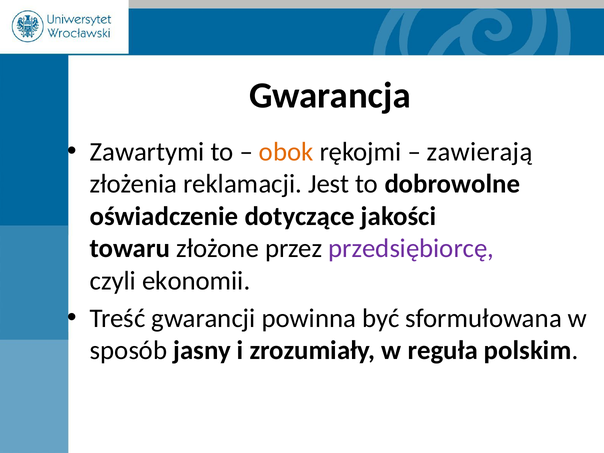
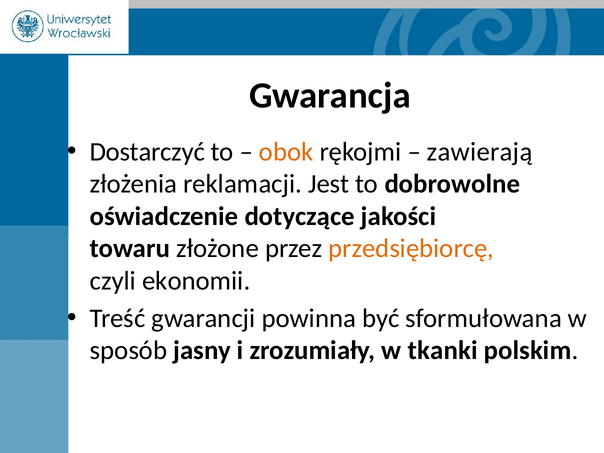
Zawartymi: Zawartymi -> Dostarczyć (147, 152)
przedsiębiorcę colour: purple -> orange (411, 248)
reguła: reguła -> tkanki (443, 350)
